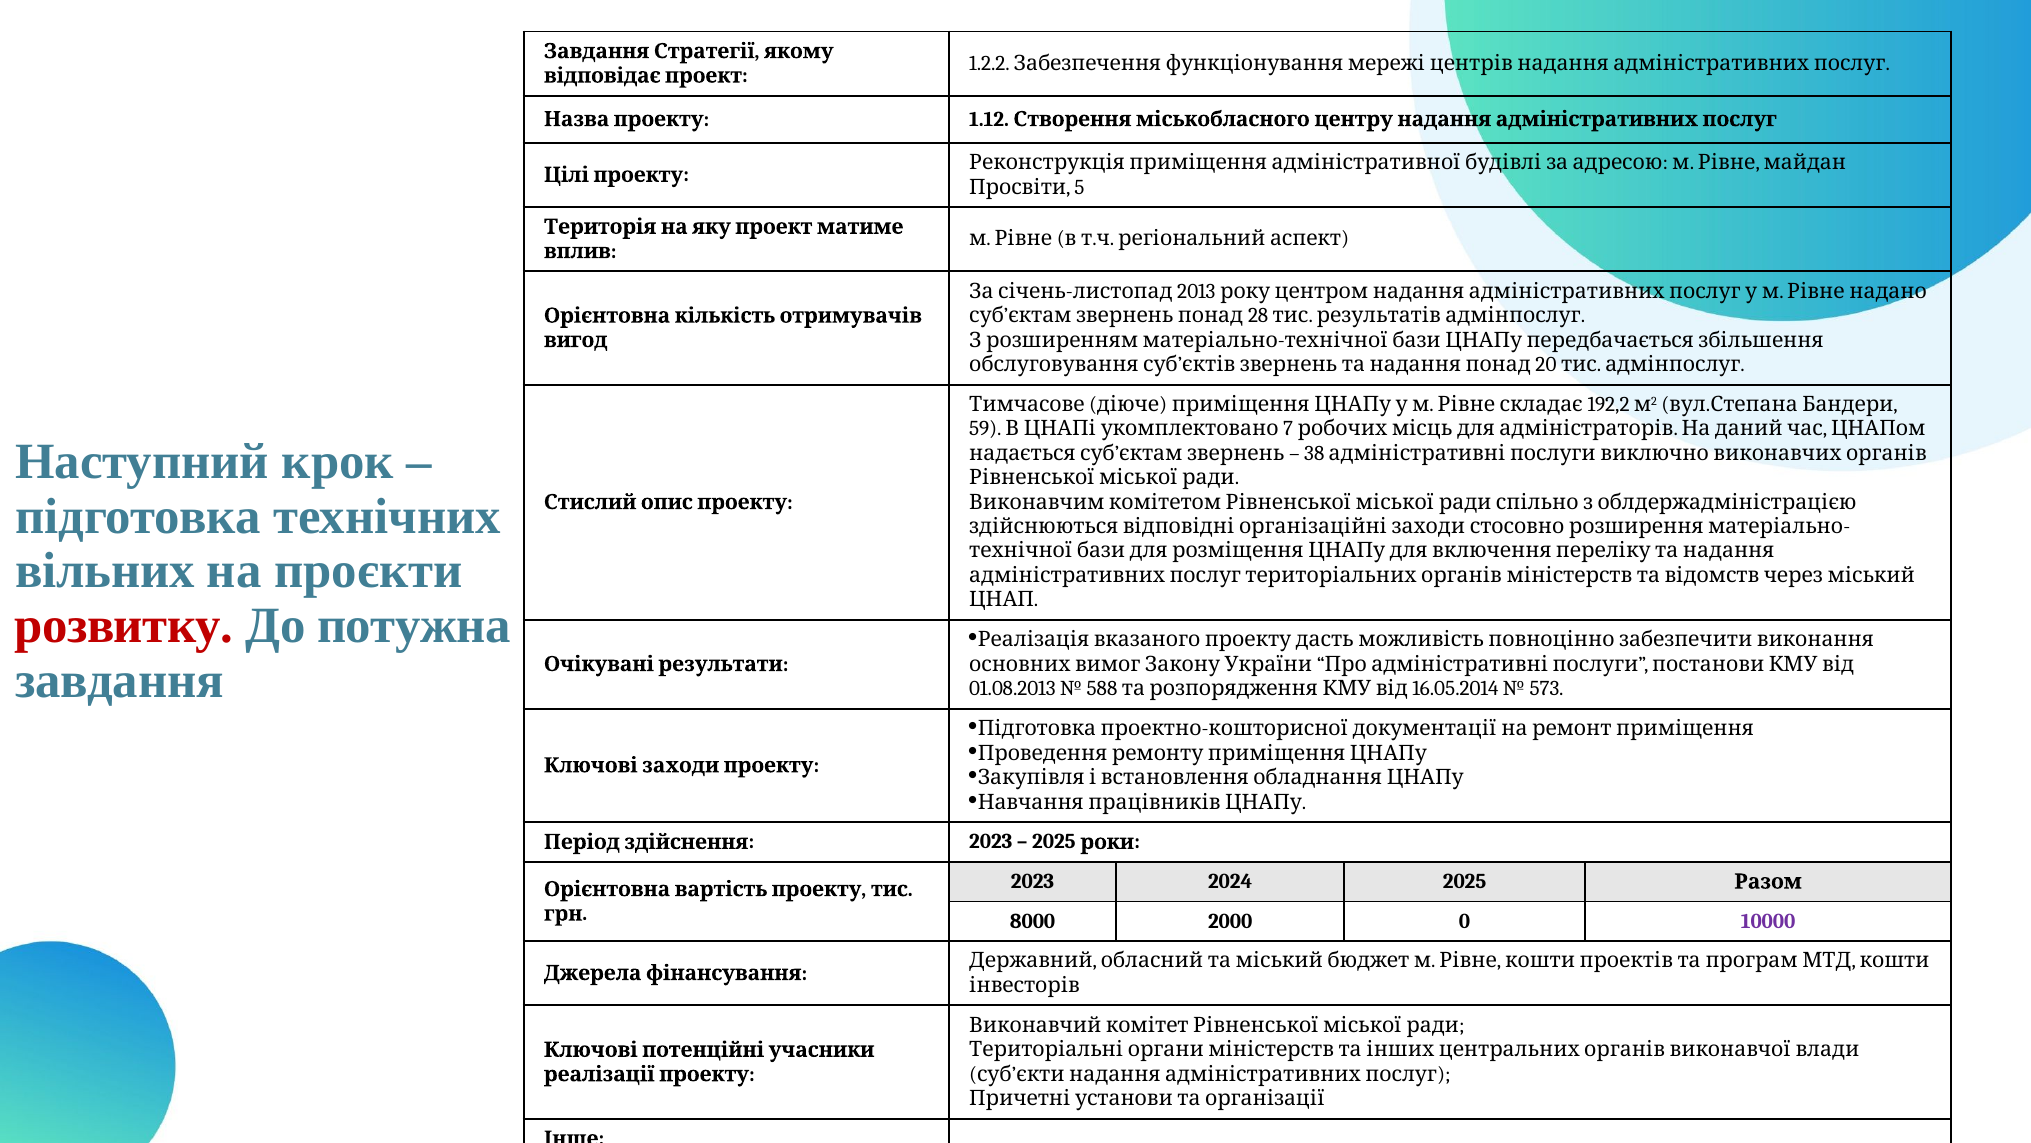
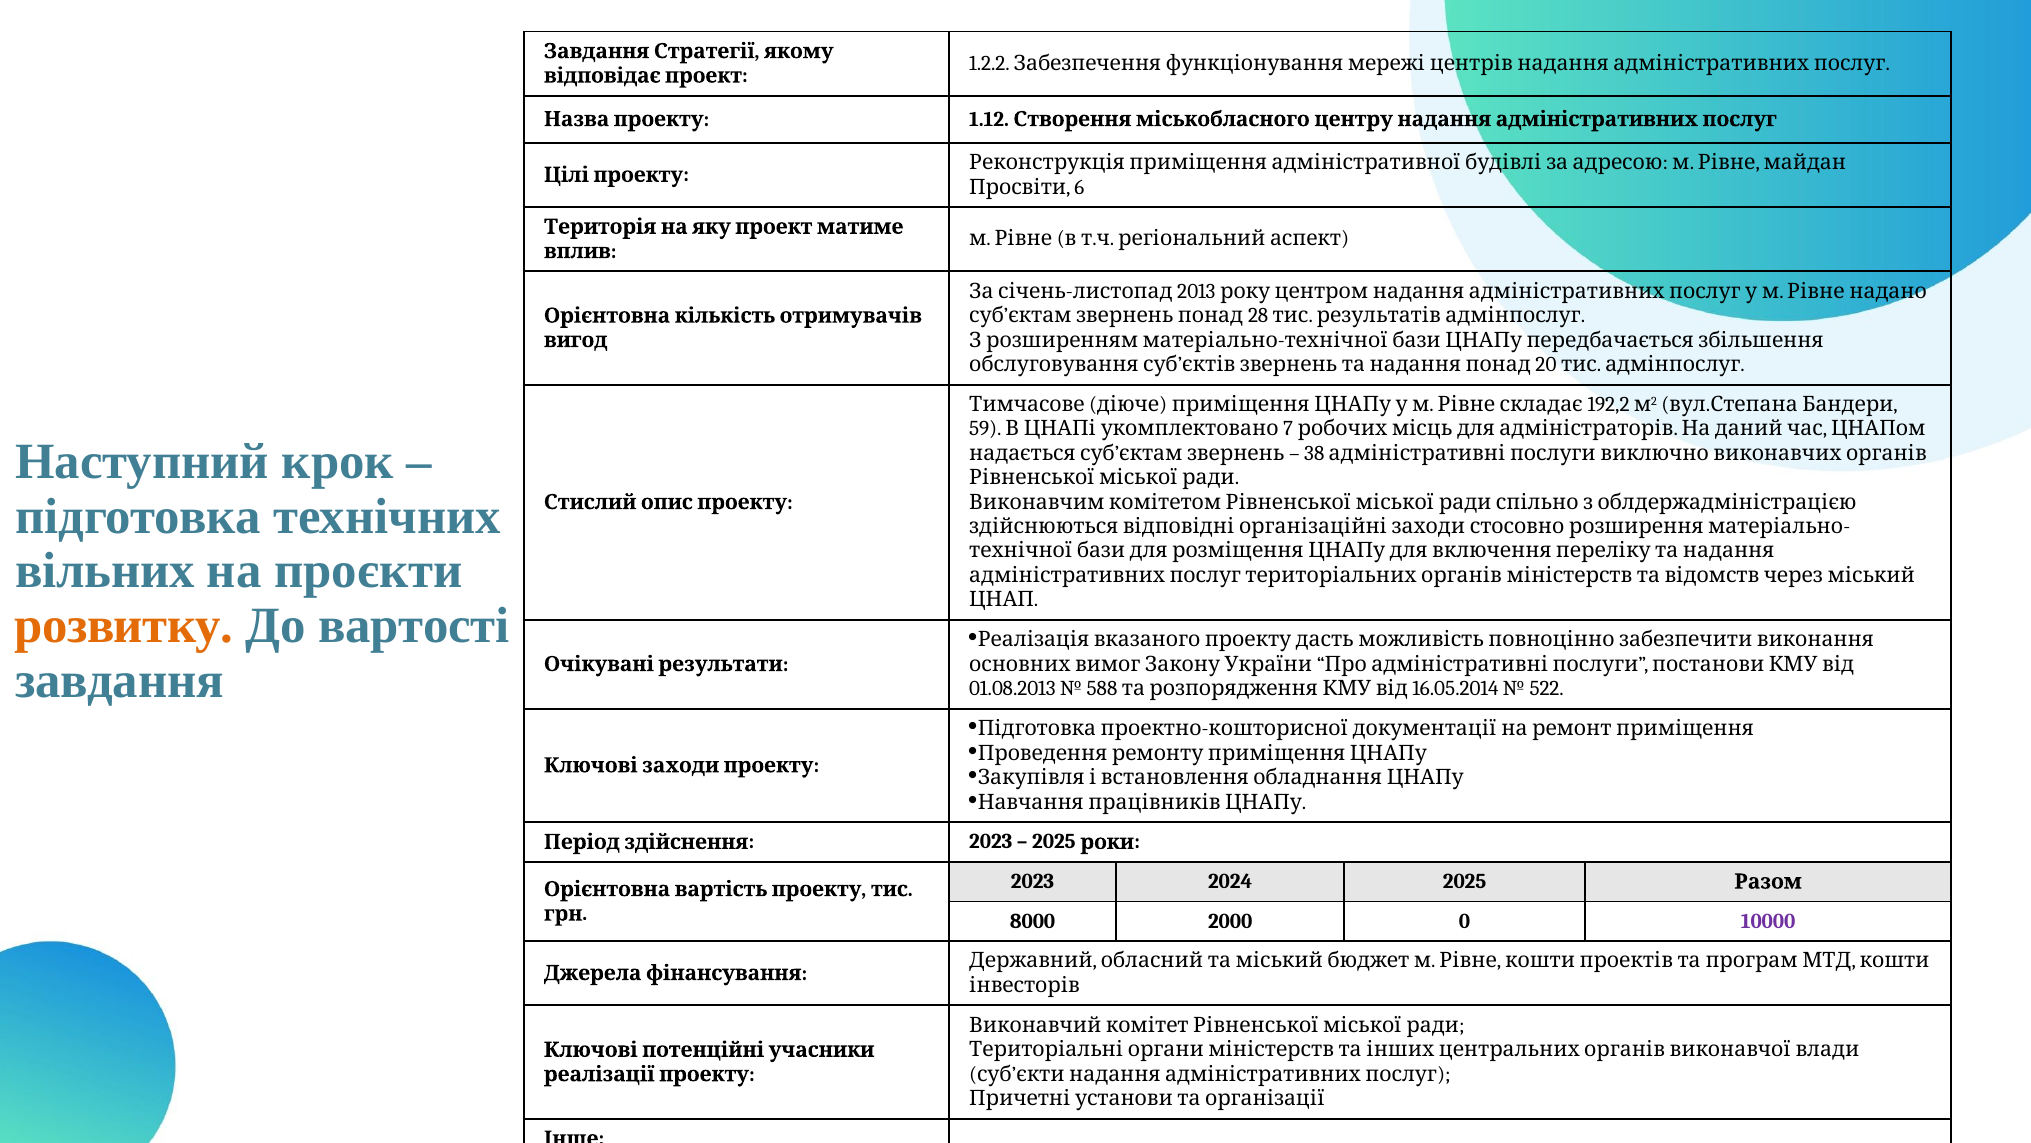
5: 5 -> 6 (1079, 187)
розвитку colour: red -> orange (124, 626)
потужна: потужна -> вартості (414, 626)
573: 573 -> 522 (1547, 688)
